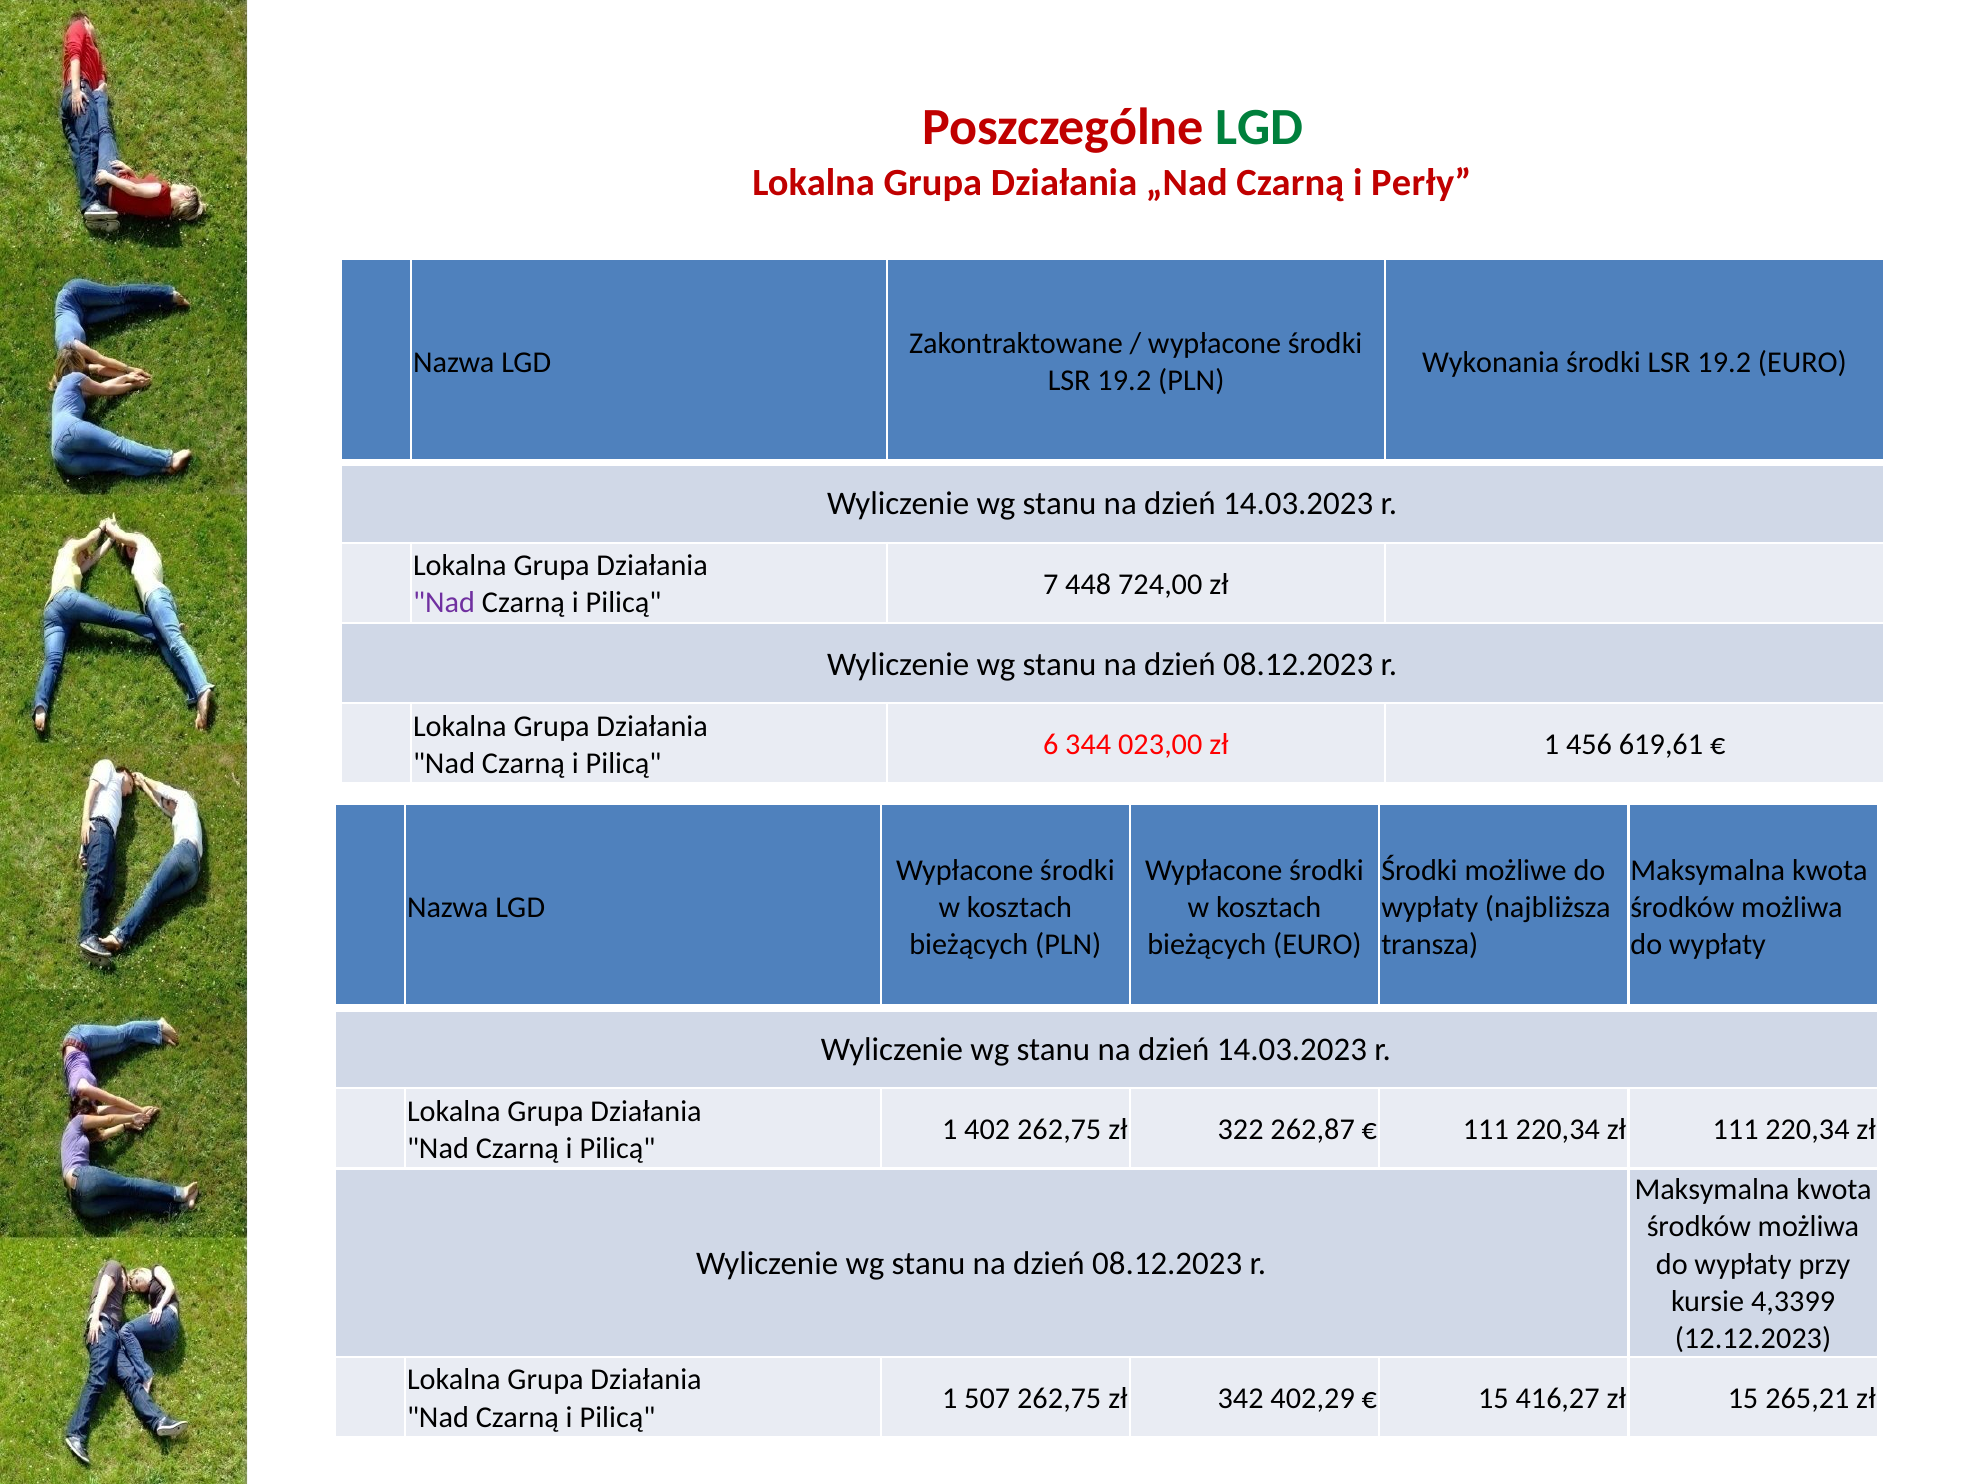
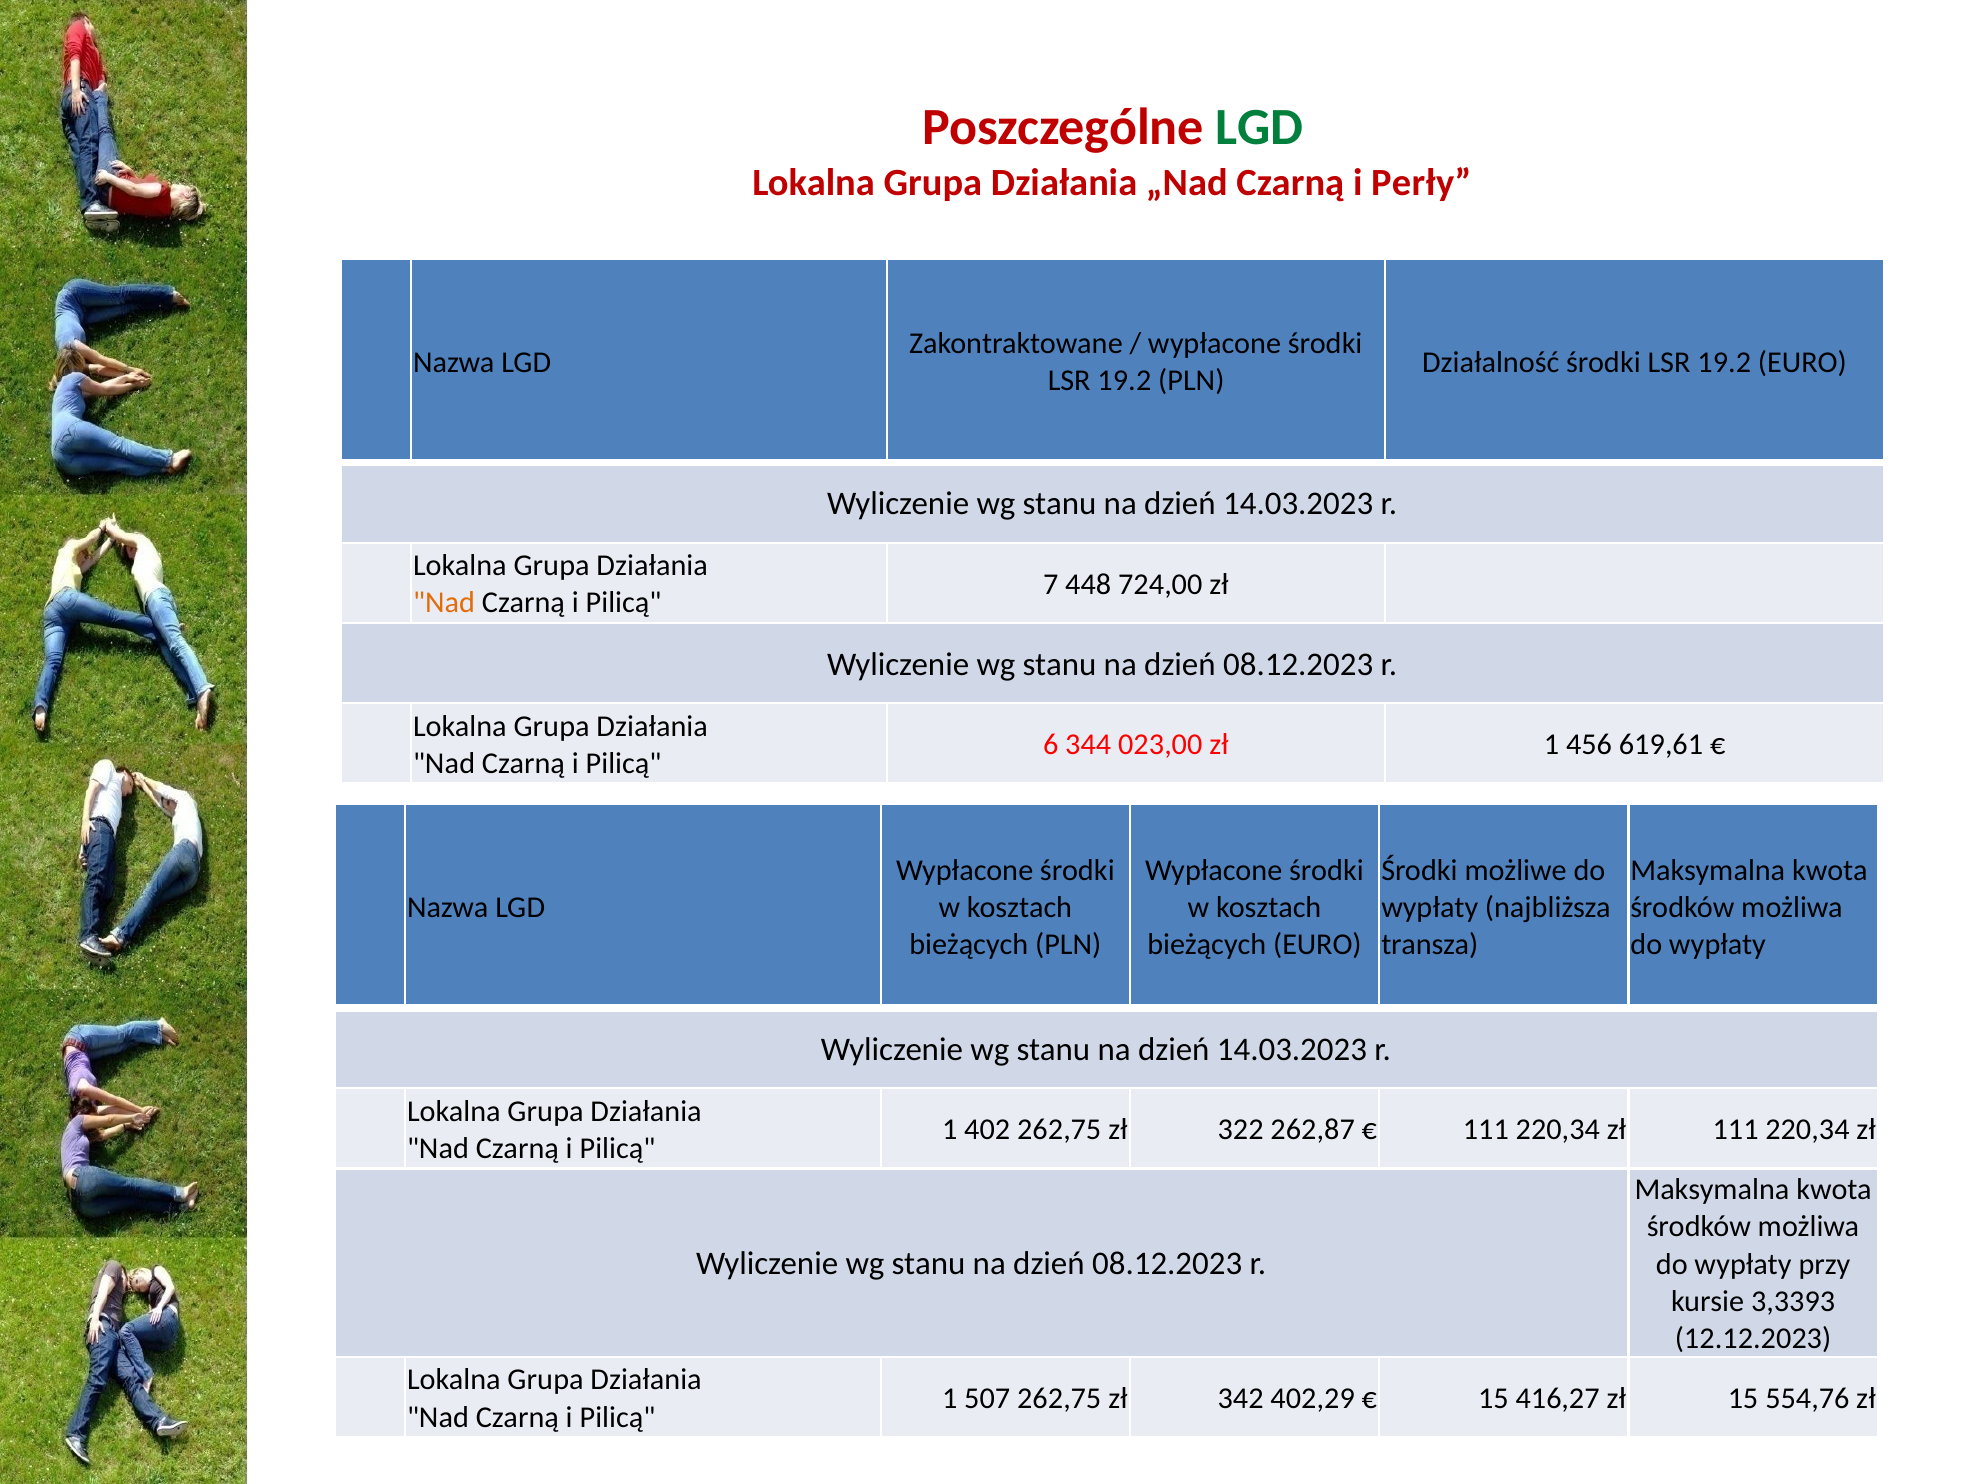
Wykonania: Wykonania -> Działalność (1491, 362)
Nad colour: purple -> orange (444, 603)
4,3399: 4,3399 -> 3,3393 (1793, 1301)
265,21: 265,21 -> 554,76 (1807, 1398)
